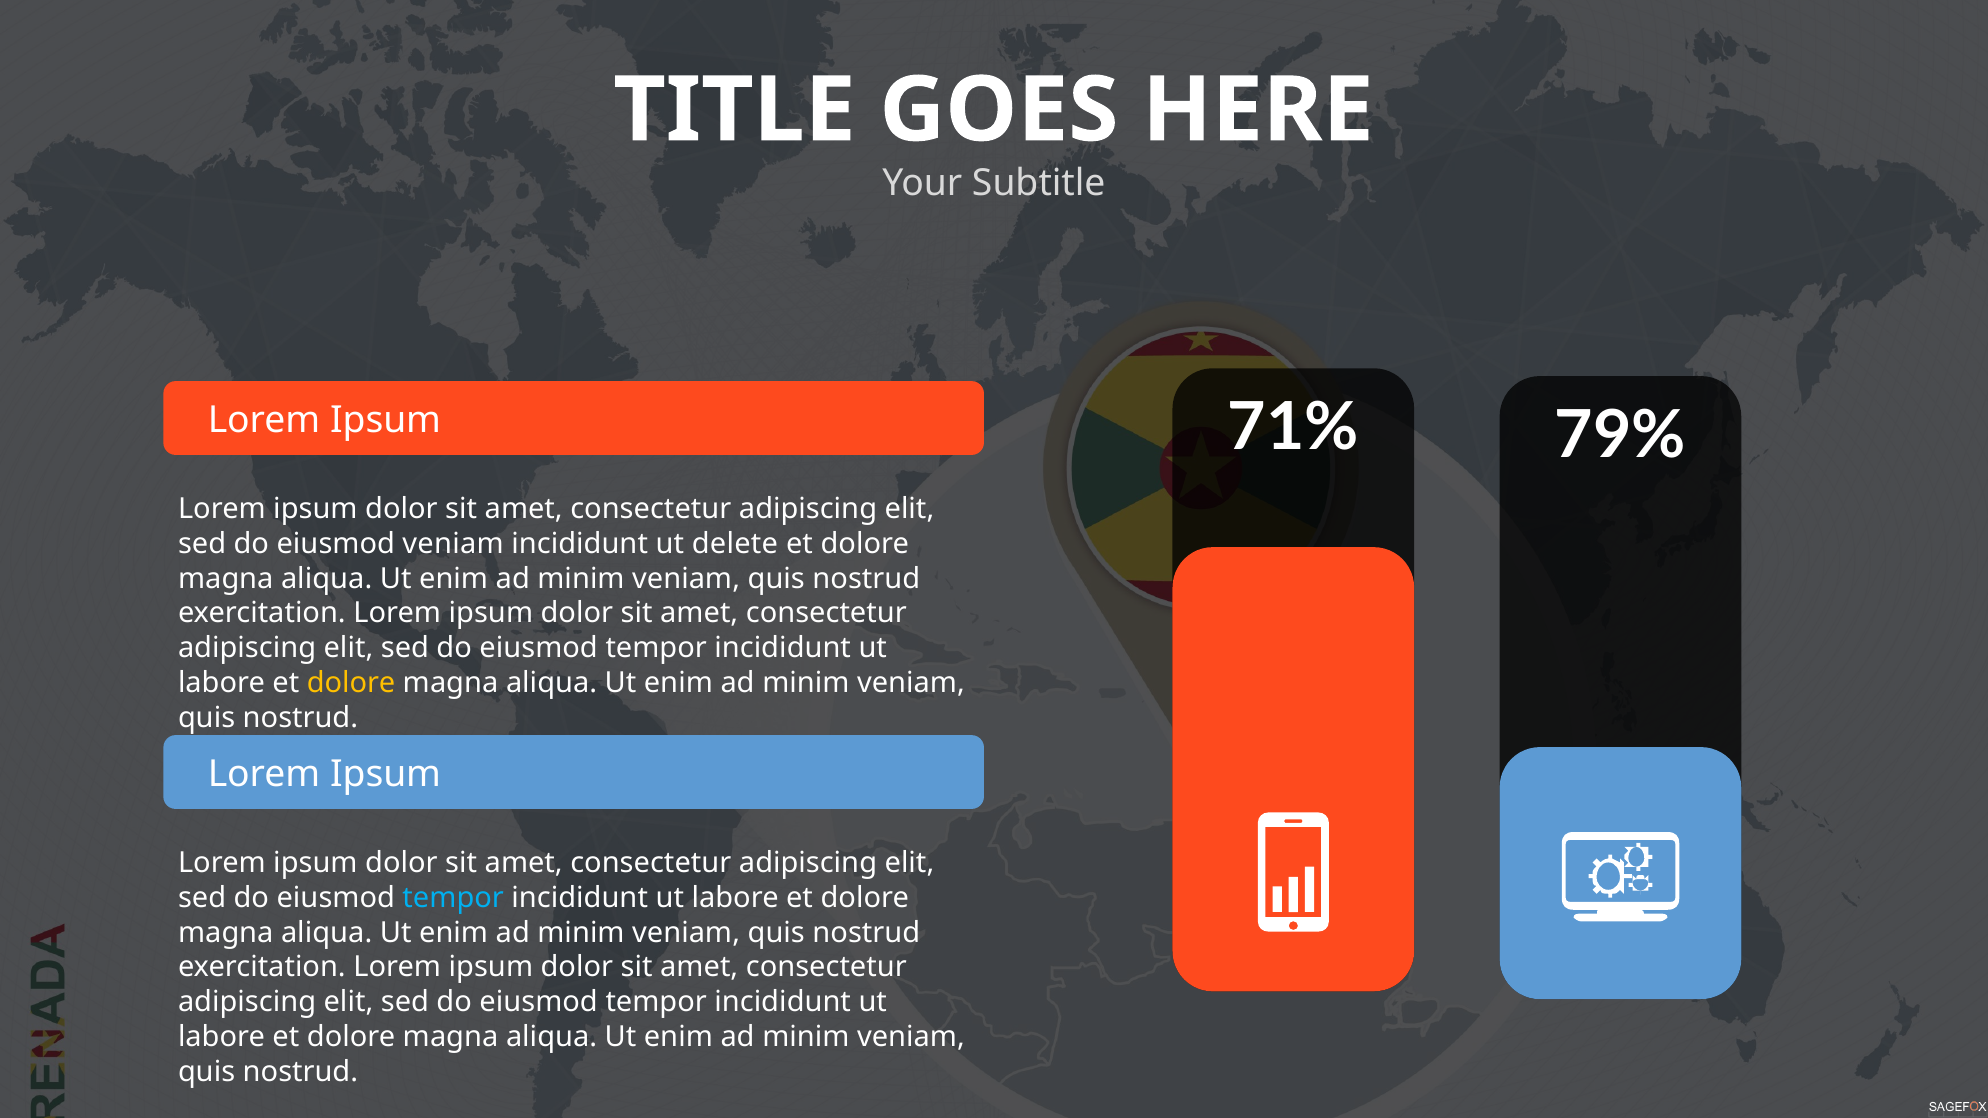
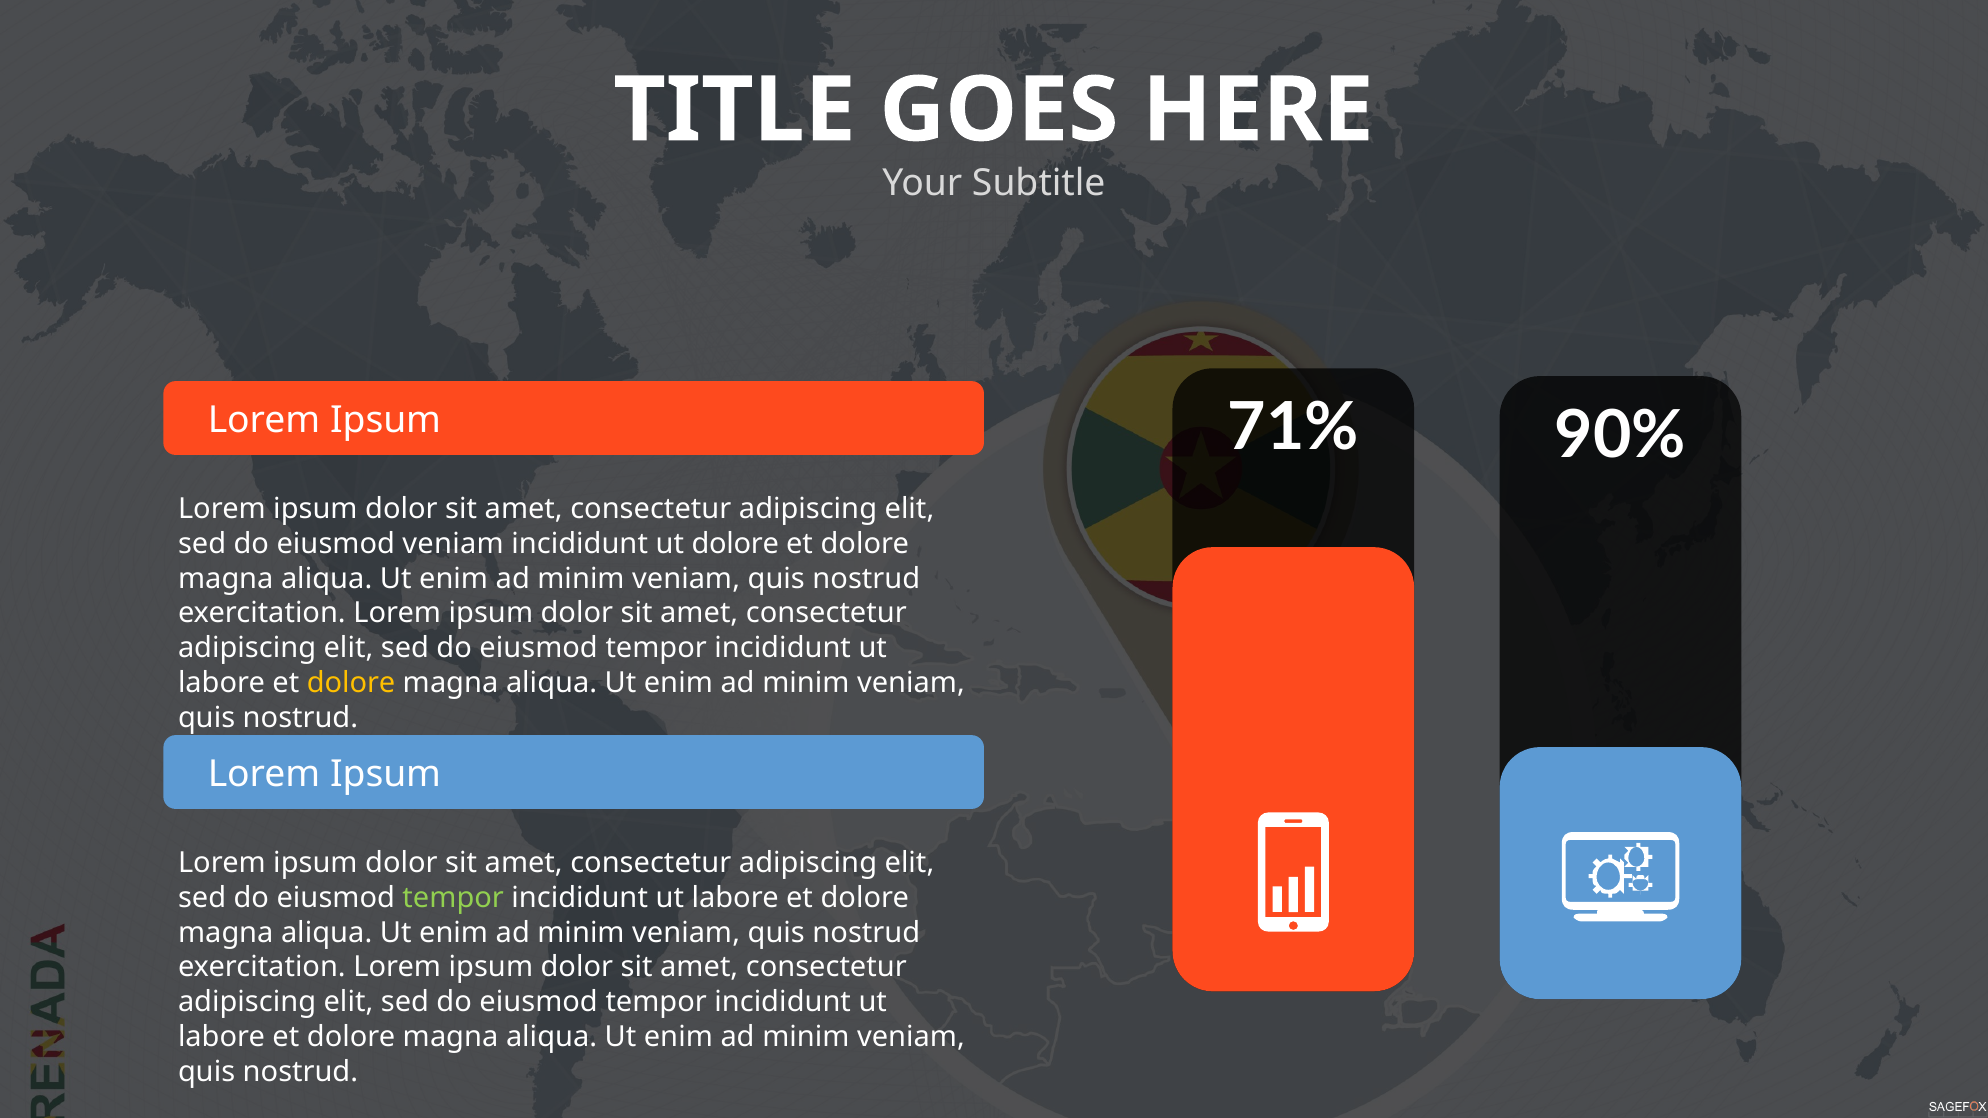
79%: 79% -> 90% (1620, 436)
ut delete: delete -> dolore (735, 544)
tempor colour: light blue -> light green (453, 898)
